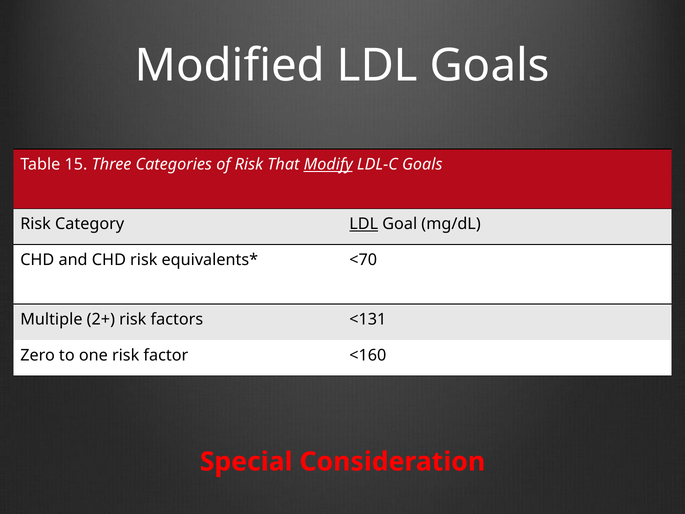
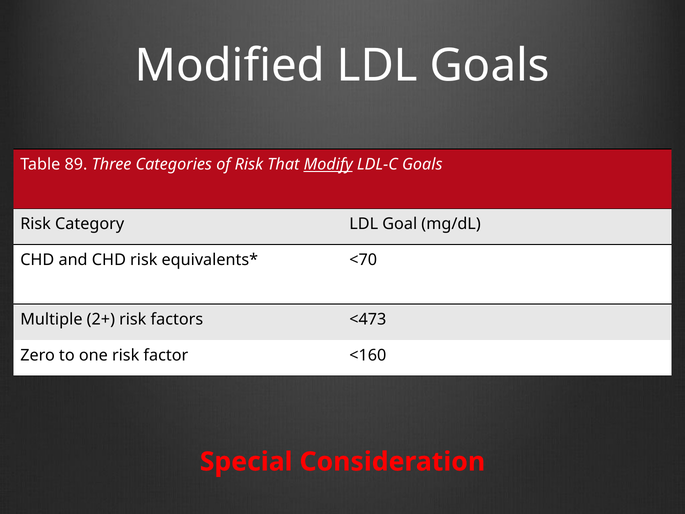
15: 15 -> 89 (76, 164)
LDL underline: present -> none (364, 224)
<131: <131 -> <473 (368, 319)
